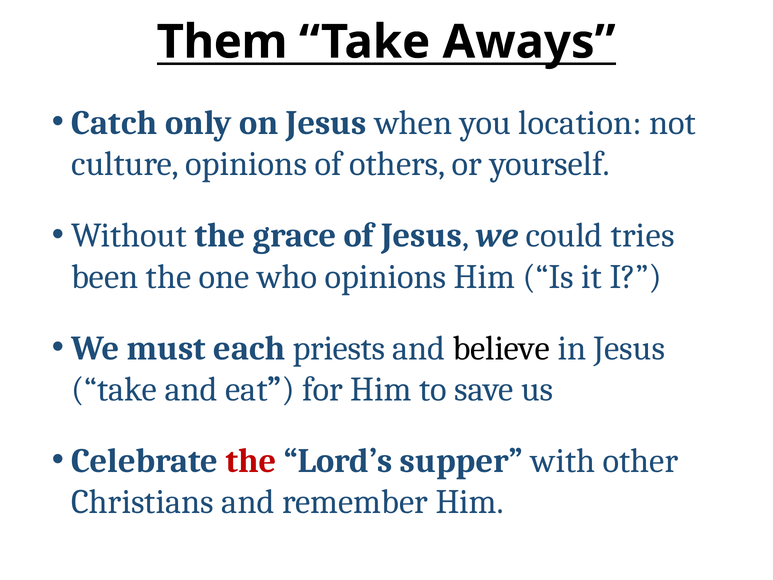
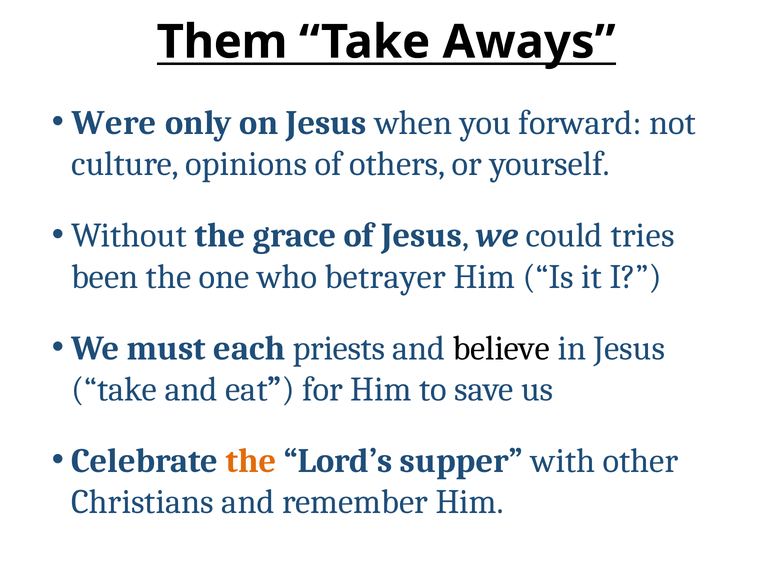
Catch: Catch -> Were (114, 123)
location: location -> forward (580, 123)
who opinions: opinions -> betrayer (385, 277)
the colour: red -> orange (251, 461)
